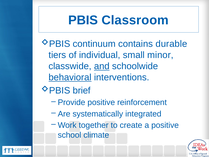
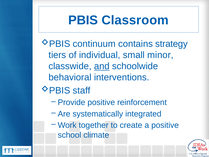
durable: durable -> strategy (171, 44)
behavioral underline: present -> none (70, 77)
brief: brief -> staff (82, 90)
